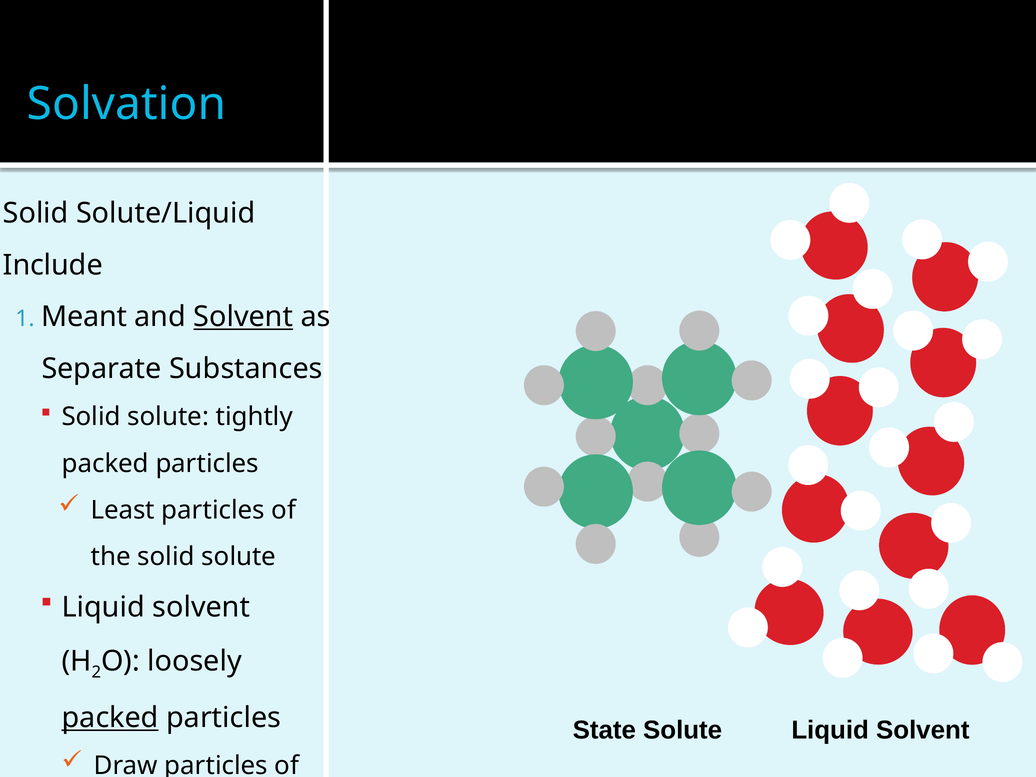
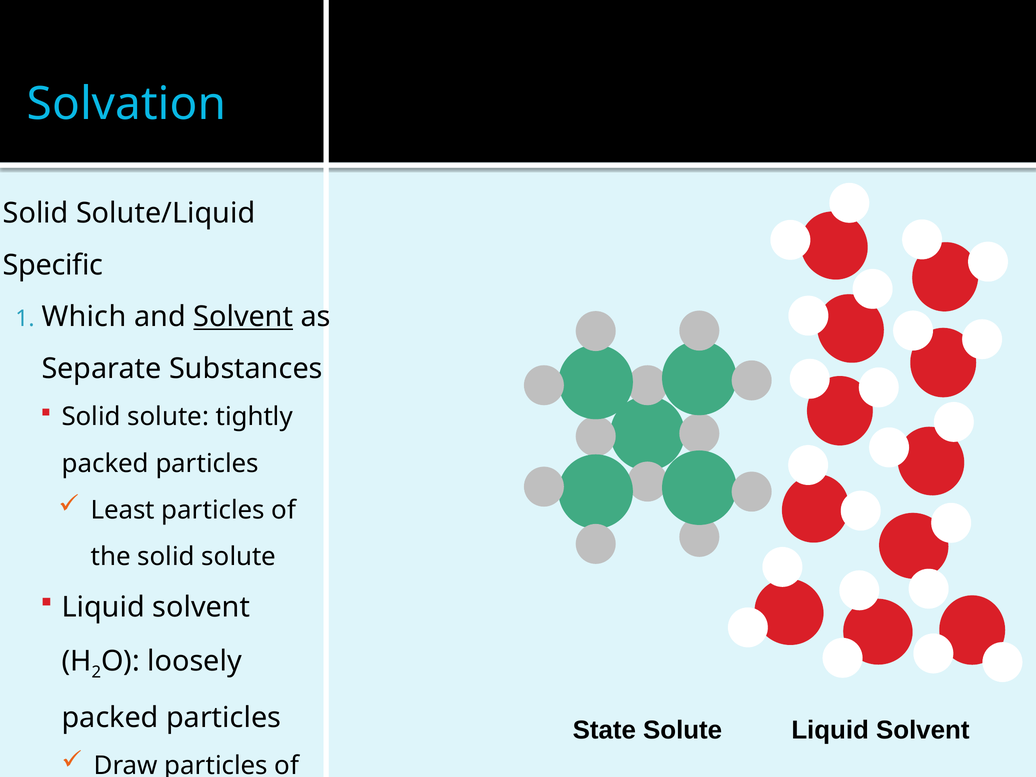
Include: Include -> Specific (53, 265)
Meant: Meant -> Which (84, 317)
packed underline: present -> none (110, 718)
